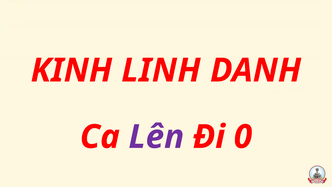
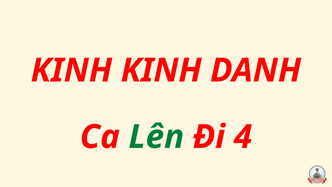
KINH LINH: LINH -> KINH (161, 70)
Lên colour: purple -> green (156, 137)
0: 0 -> 4 (243, 137)
